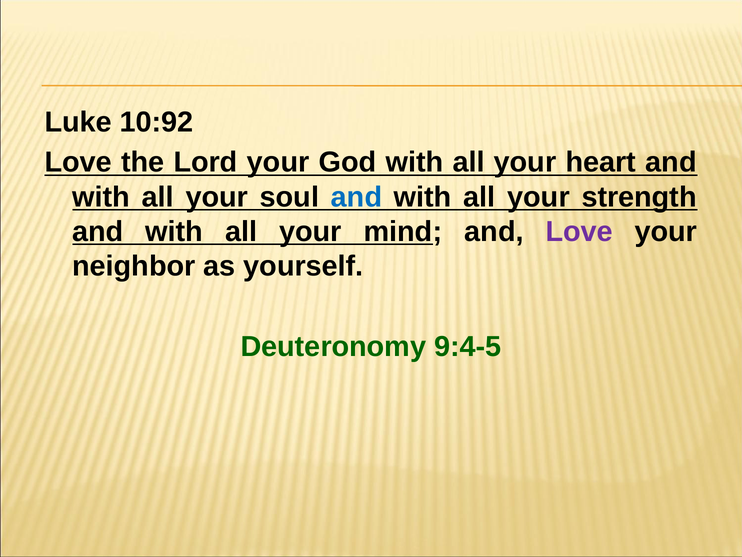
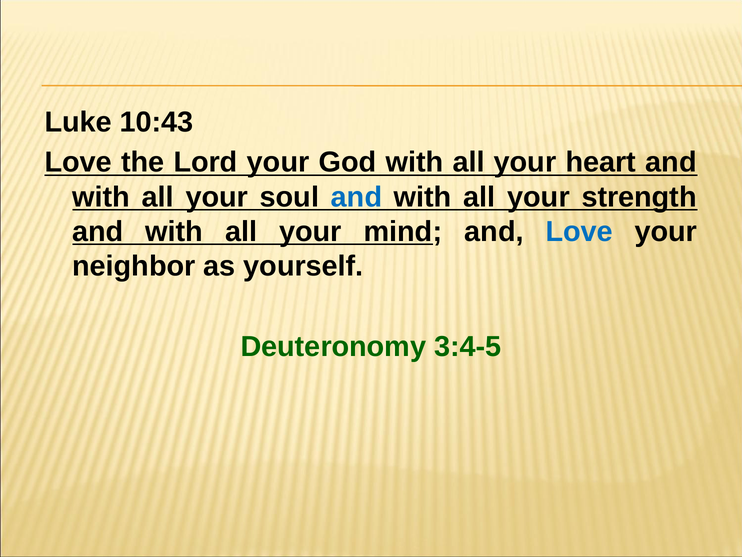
10:92: 10:92 -> 10:43 (156, 122)
Love colour: purple -> blue (579, 231)
9:4-5: 9:4-5 -> 3:4-5 (468, 347)
